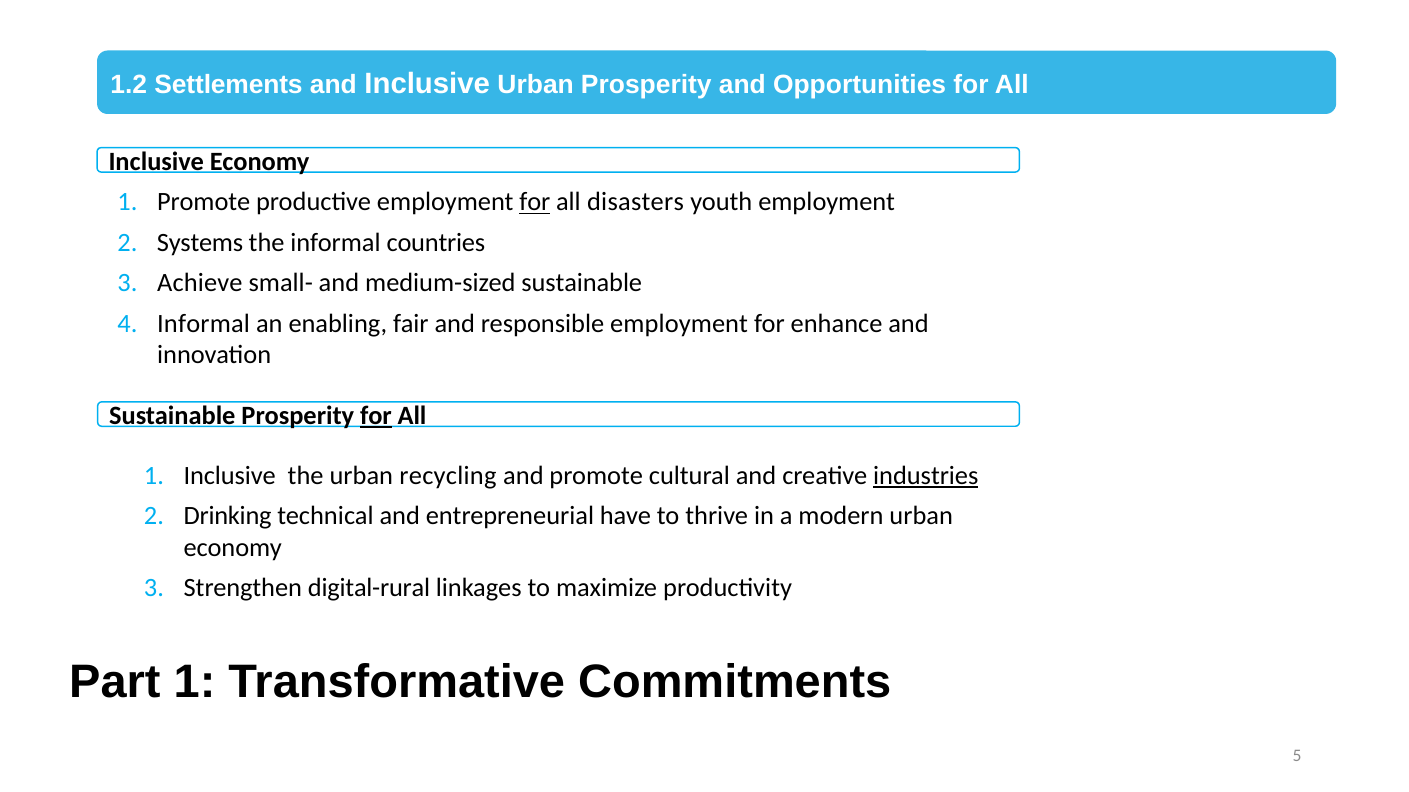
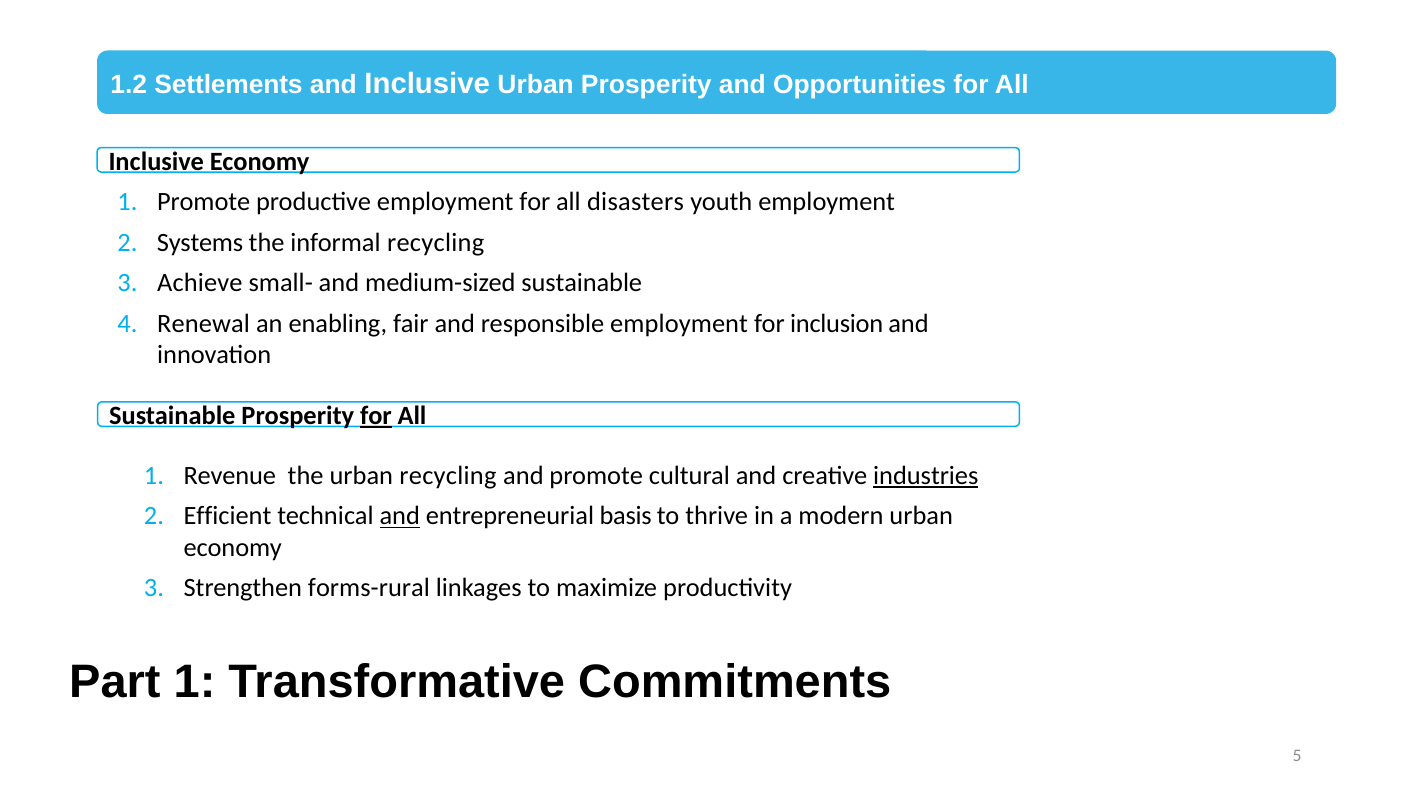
for underline: present -> none (535, 202)
informal countries: countries -> recycling (436, 243)
Informal: Informal -> Renewal (204, 324)
enhance: enhance -> inclusion (837, 324)
1 Inclusive: Inclusive -> Revenue (230, 476)
Drinking: Drinking -> Efficient (227, 516)
and underline: none -> present (400, 516)
have: have -> basis (626, 516)
digital-rural: digital-rural -> forms-rural (369, 589)
